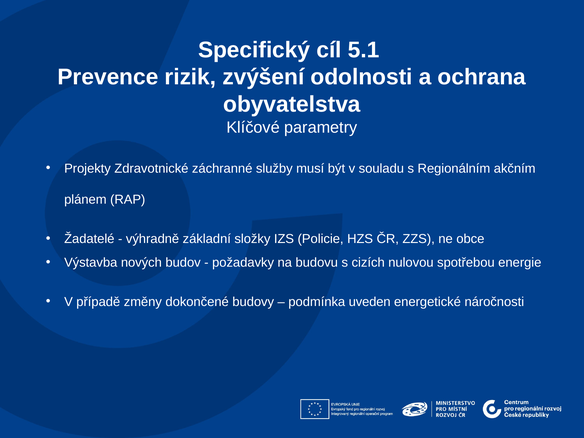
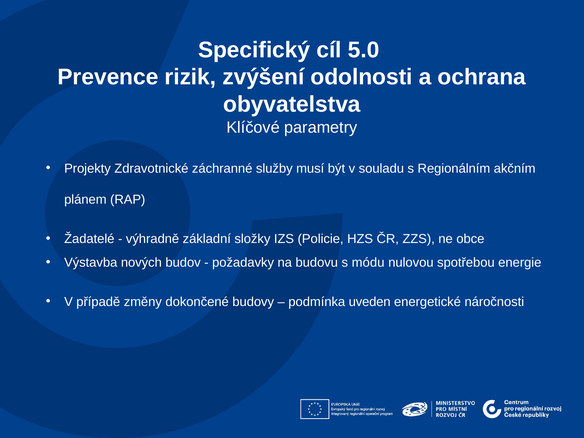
5.1: 5.1 -> 5.0 (364, 50)
cizích: cizích -> módu (368, 262)
